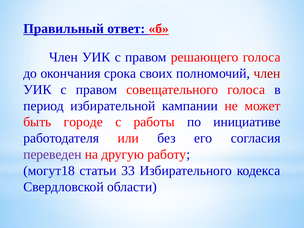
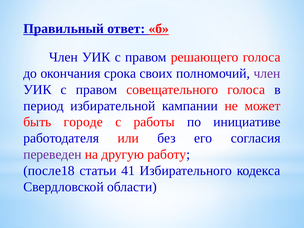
член colour: red -> purple (267, 73)
могут18: могут18 -> после18 (49, 171)
33: 33 -> 41 (128, 171)
